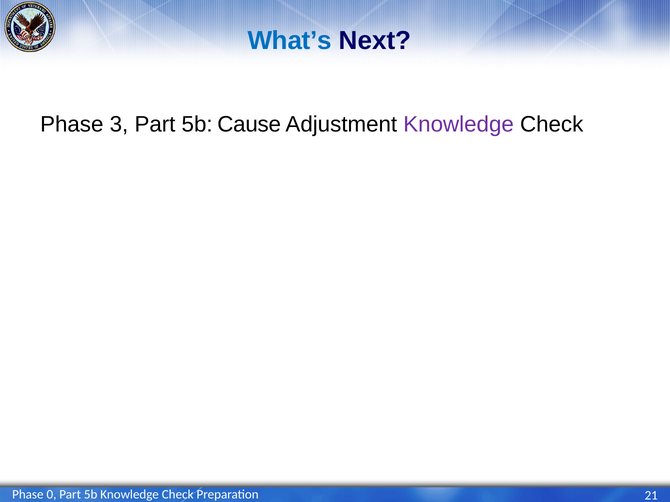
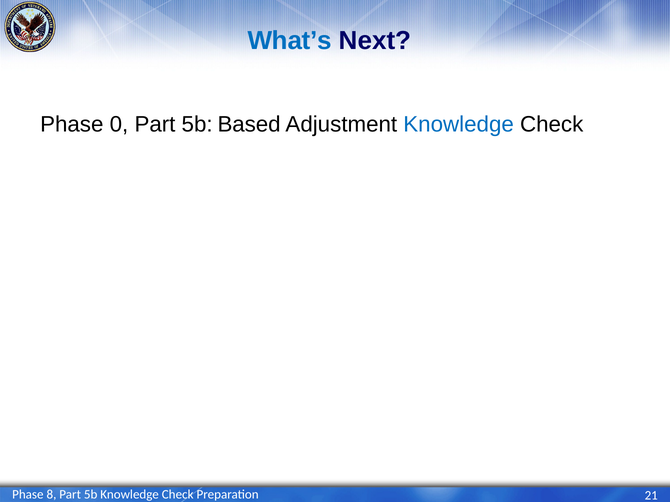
3: 3 -> 0 (119, 124)
Cause: Cause -> Based (249, 124)
Knowledge colour: purple -> blue (459, 124)
0: 0 -> 8 (51, 495)
